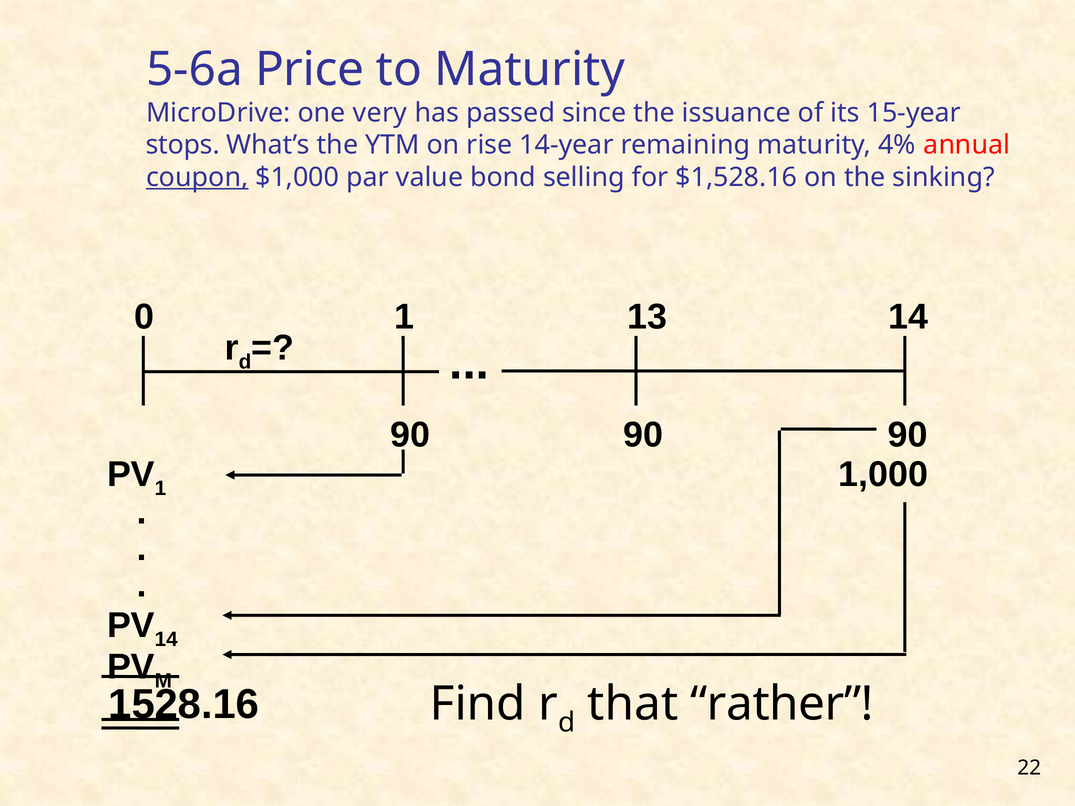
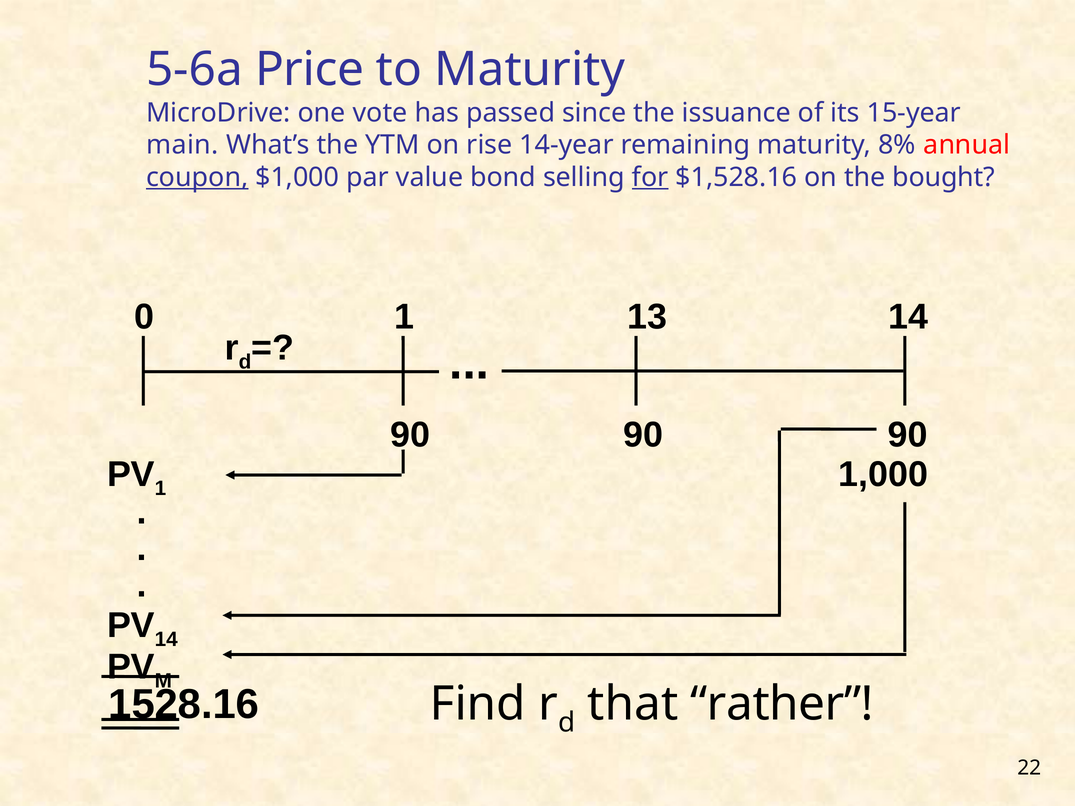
very: very -> vote (380, 113)
stops: stops -> main (182, 145)
4%: 4% -> 8% (897, 145)
for underline: none -> present (650, 177)
sinking: sinking -> bought (944, 177)
